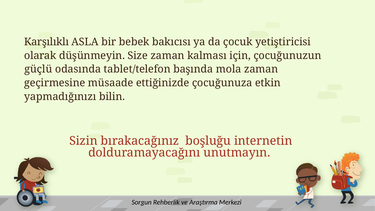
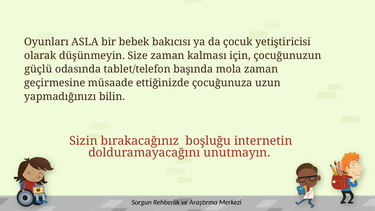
Karşılıklı: Karşılıklı -> Oyunları (46, 42)
etkin: etkin -> uzun (268, 83)
